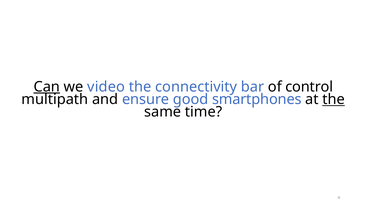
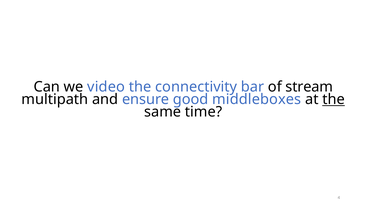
Can underline: present -> none (47, 87)
control: control -> stream (309, 87)
smartphones: smartphones -> middleboxes (257, 99)
